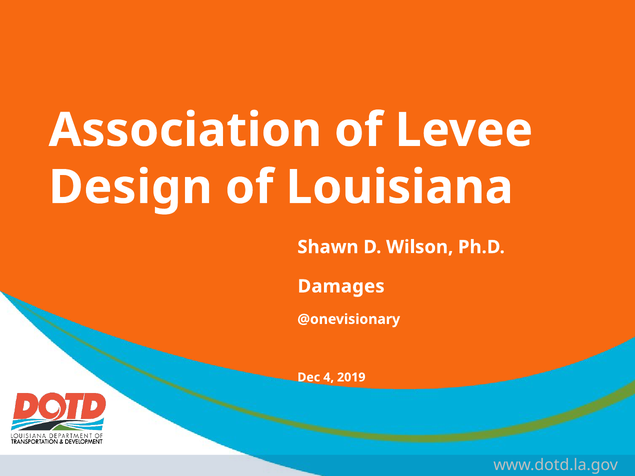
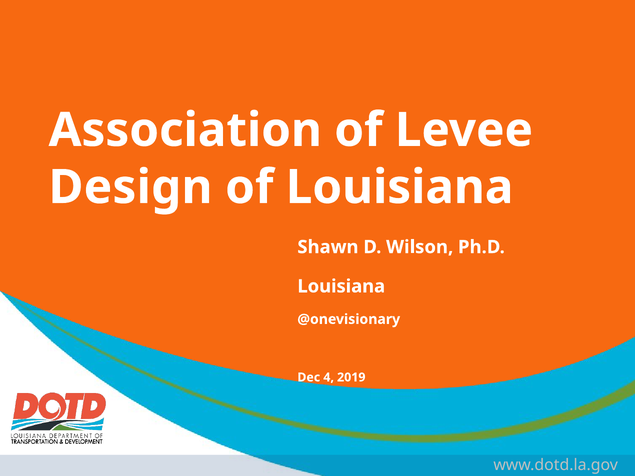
Damages: Damages -> Louisiana (341, 286)
